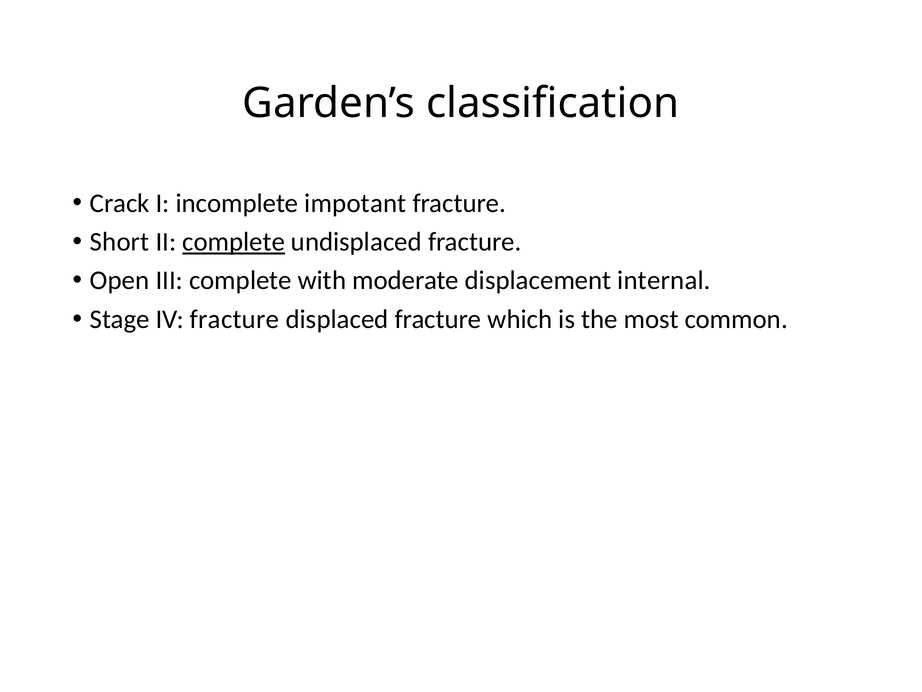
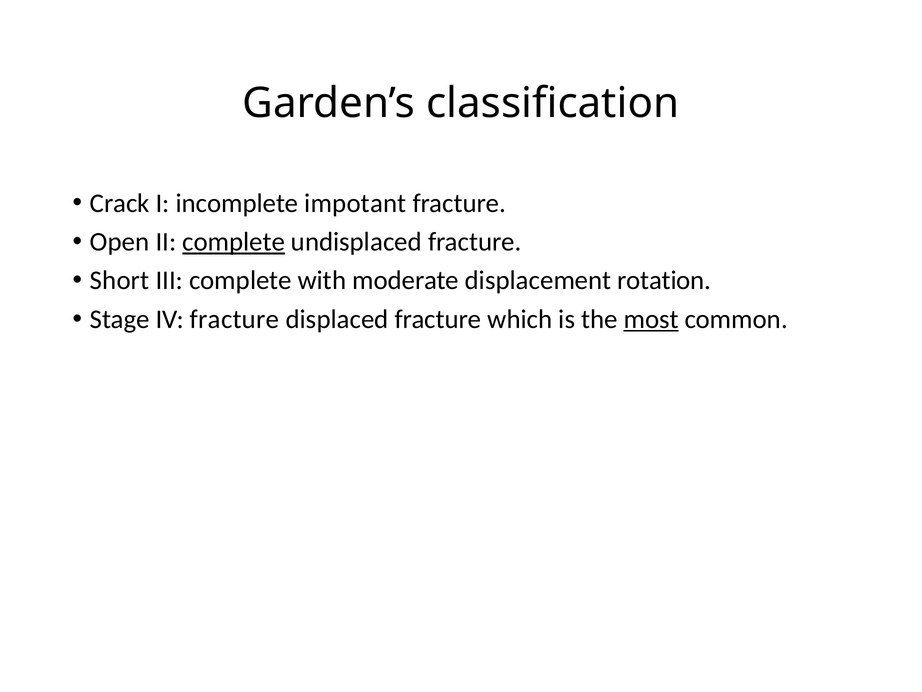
Short: Short -> Open (120, 242)
Open: Open -> Short (120, 280)
internal: internal -> rotation (664, 280)
most underline: none -> present (651, 319)
